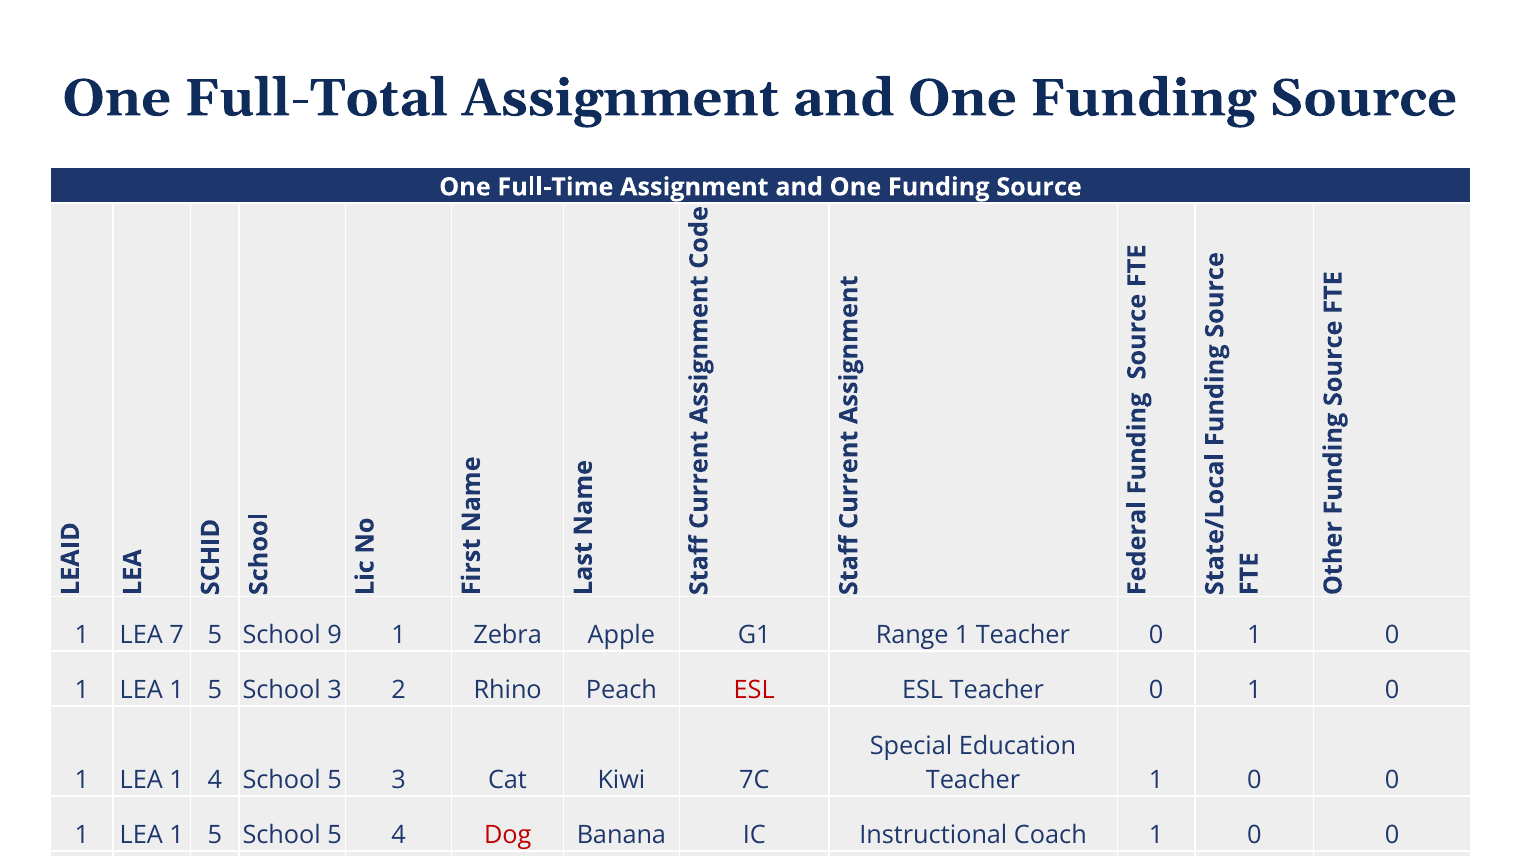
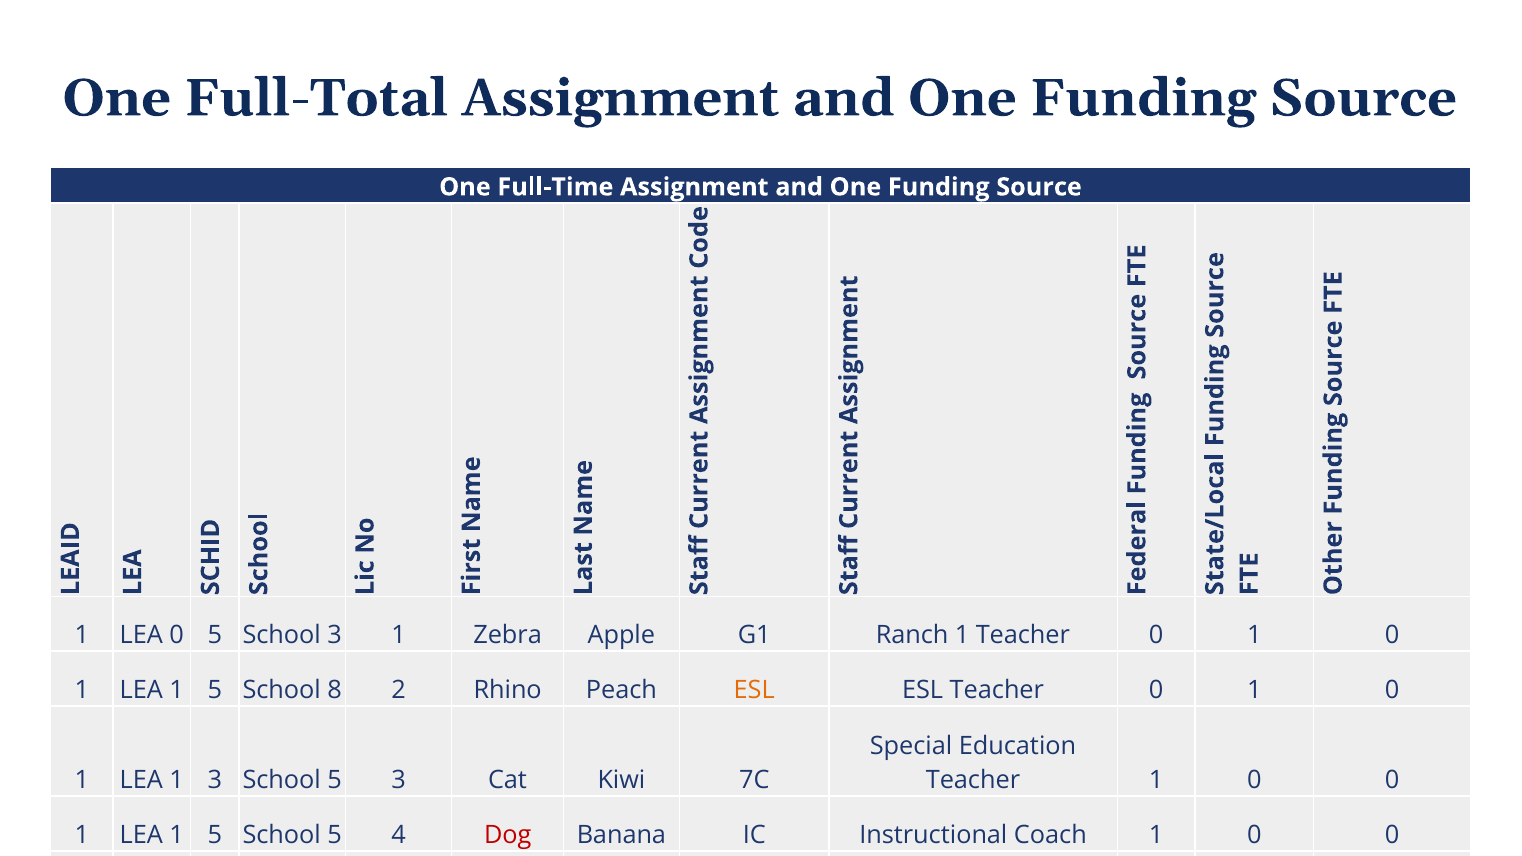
LEA 7: 7 -> 0 (177, 635)
School 9: 9 -> 3 (335, 635)
Range: Range -> Ranch (912, 635)
School 3: 3 -> 8 (335, 690)
ESL colour: red -> orange (754, 690)
1 4: 4 -> 3 (215, 780)
